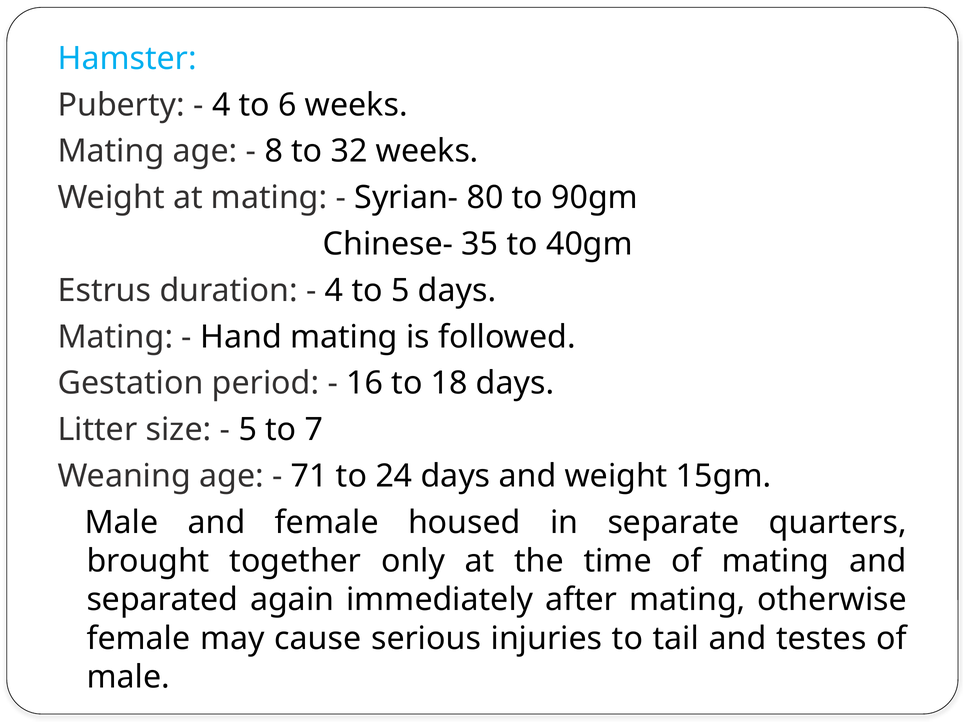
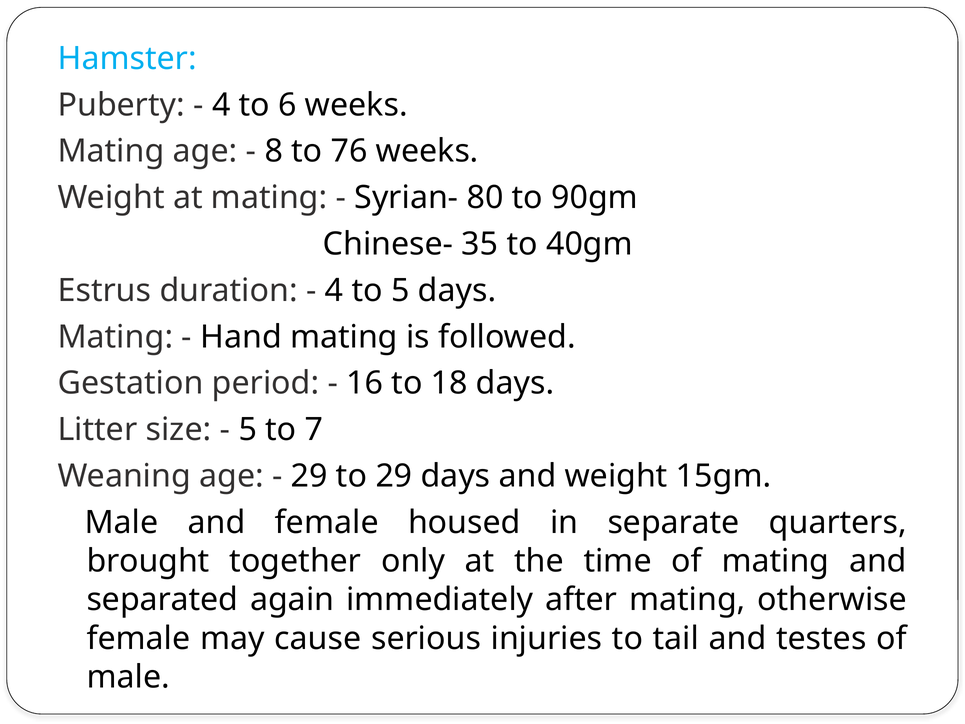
32: 32 -> 76 (349, 151)
71: 71 -> 29 (309, 476)
to 24: 24 -> 29 (394, 476)
